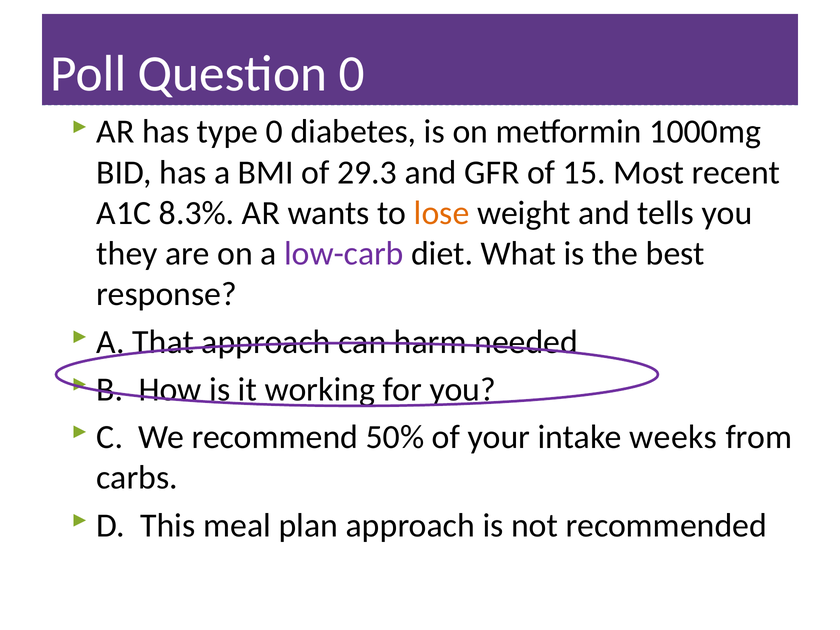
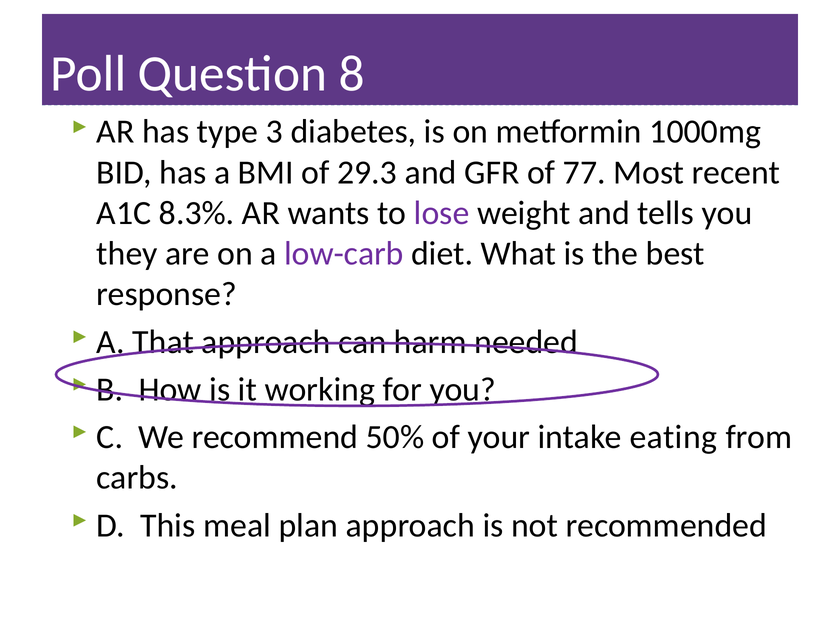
Question 0: 0 -> 8 (352, 74)
type 0: 0 -> 3 (274, 132)
15: 15 -> 77 (584, 172)
lose colour: orange -> purple (442, 213)
weeks: weeks -> eating (673, 437)
